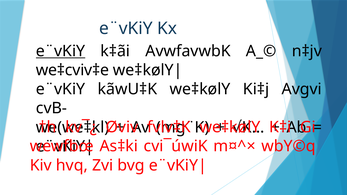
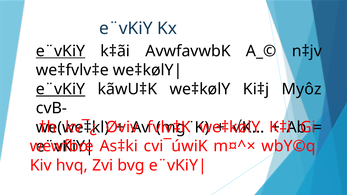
we‡cviv‡e: we‡cviv‡e -> we‡fvlv‡e (72, 70)
e¨vKiY underline: none -> present (61, 89)
Avgvi: Avgvi -> Myôz (302, 89)
